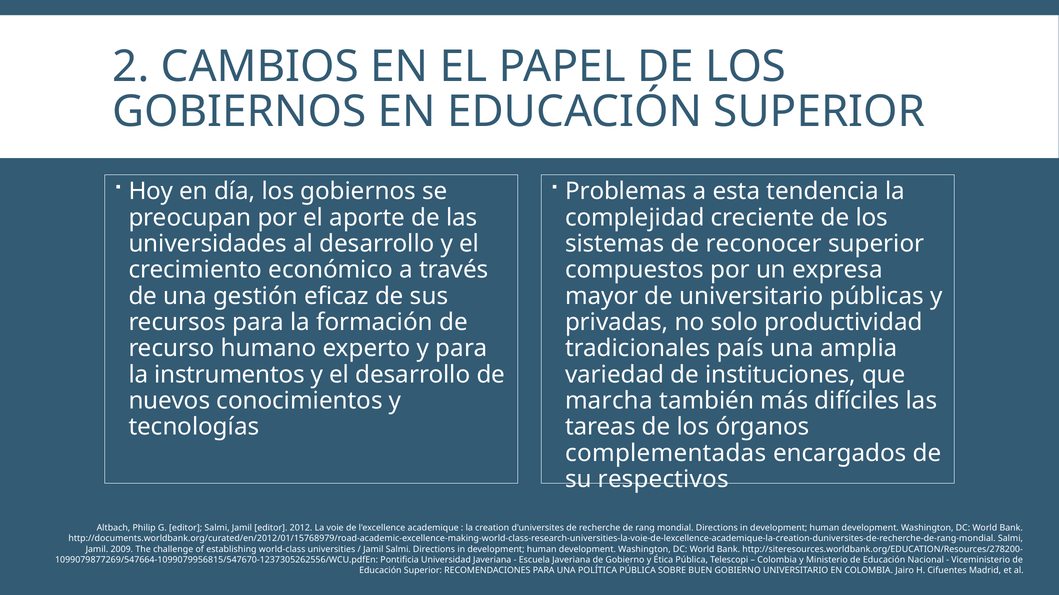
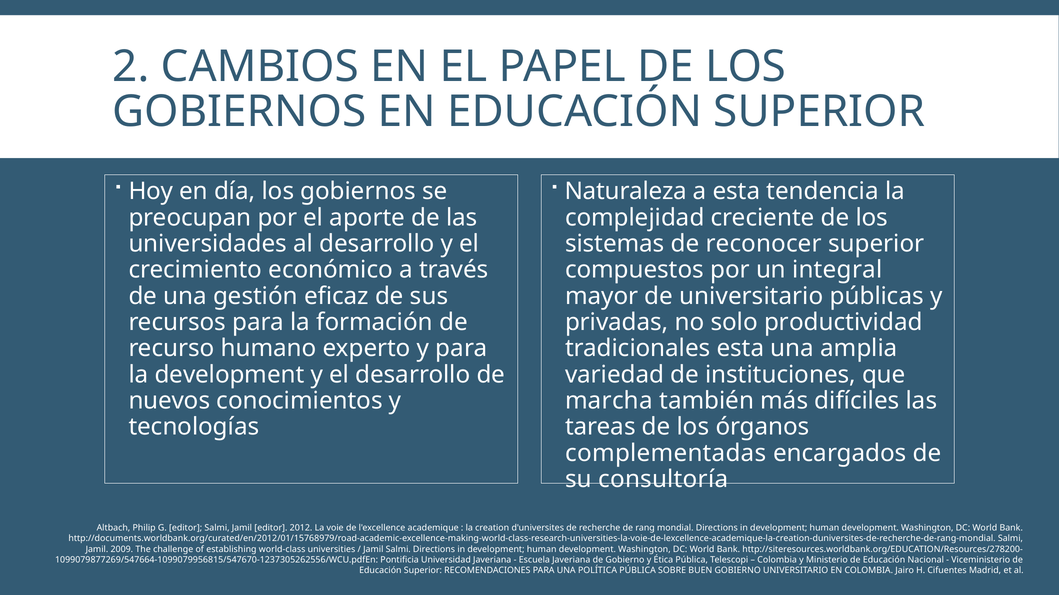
Problemas: Problemas -> Naturaleza (626, 192)
expresa: expresa -> integral (837, 270)
tradicionales país: país -> esta (740, 349)
la instrumentos: instrumentos -> development (229, 375)
respectivos: respectivos -> consultoría (663, 480)
